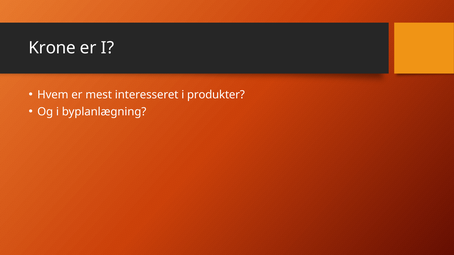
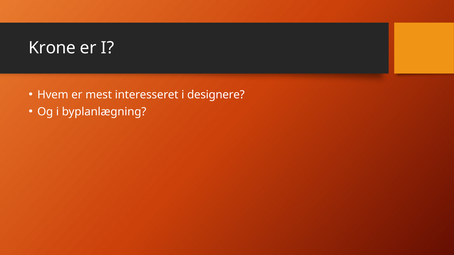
produkter: produkter -> designere (216, 95)
